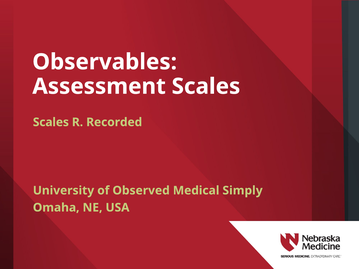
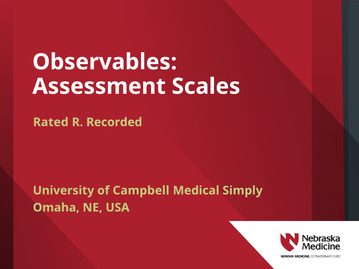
Scales: Scales -> Rated (51, 122)
Observed: Observed -> Campbell (141, 191)
